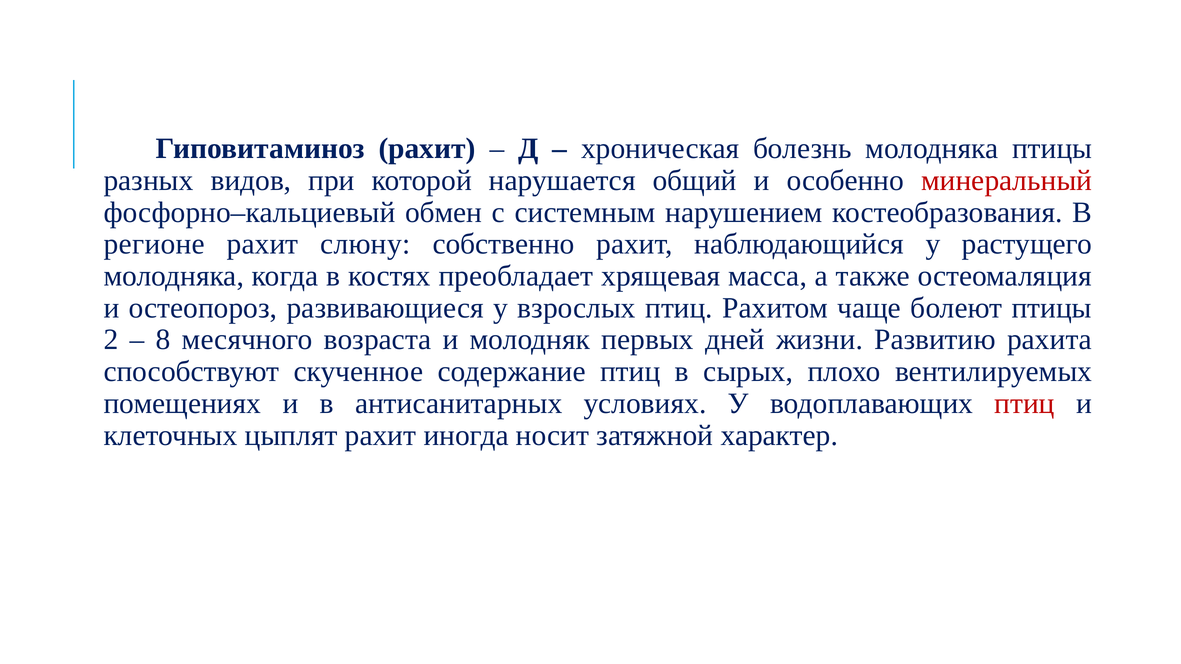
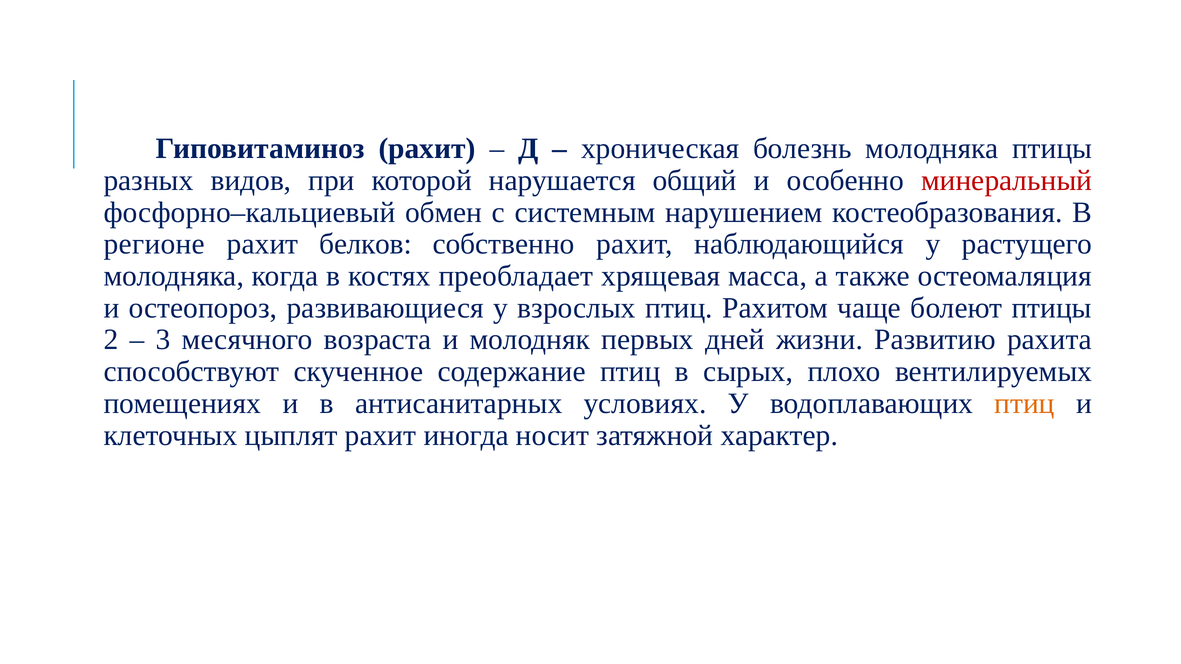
слюну: слюну -> белков (366, 244)
8: 8 -> 3 (163, 340)
птиц colour: red -> orange (1025, 404)
